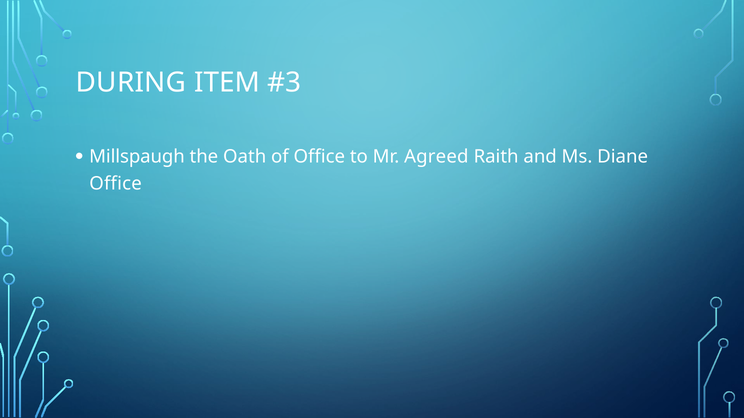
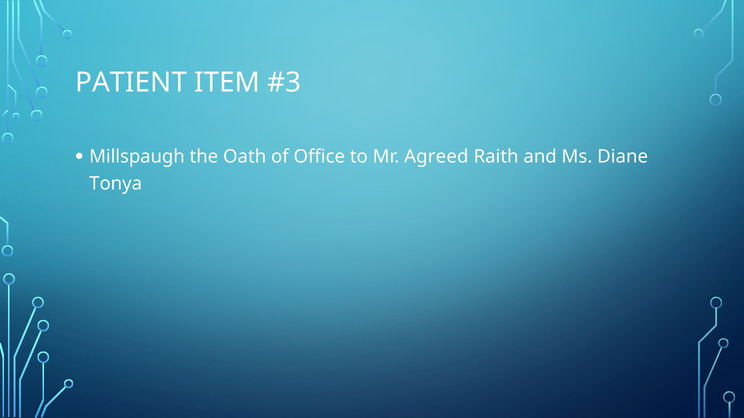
DURING: DURING -> PATIENT (131, 83)
Office: Office -> Tonya (116, 184)
